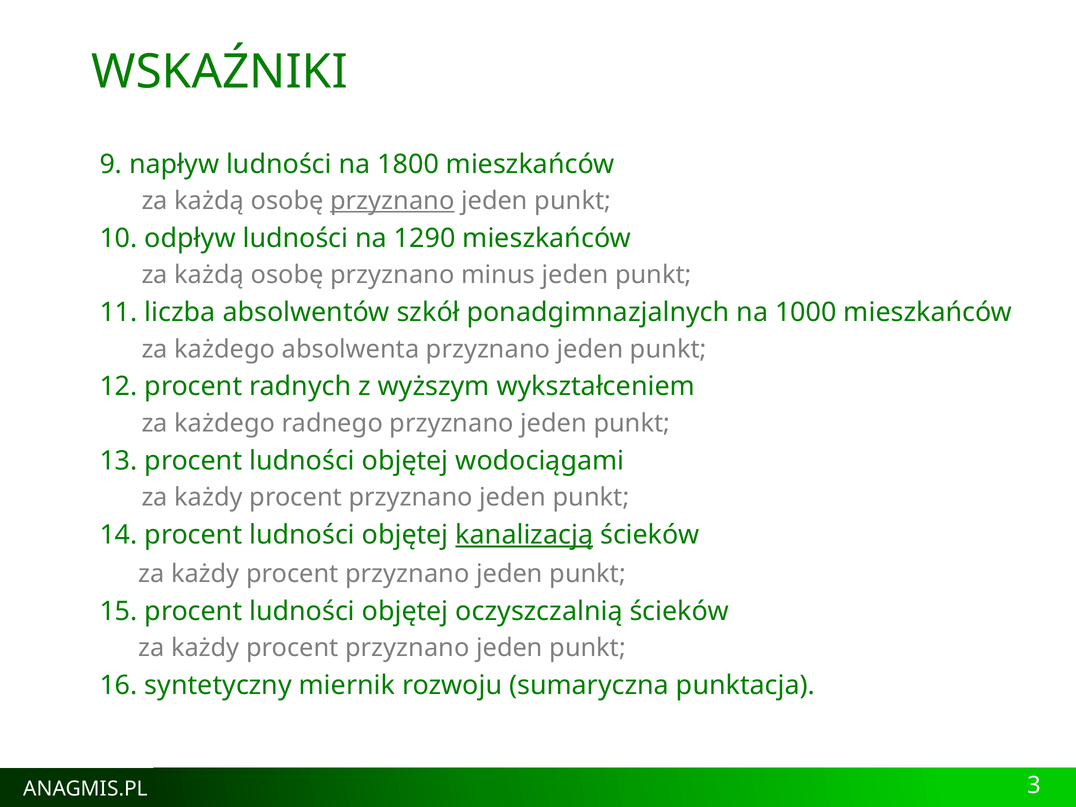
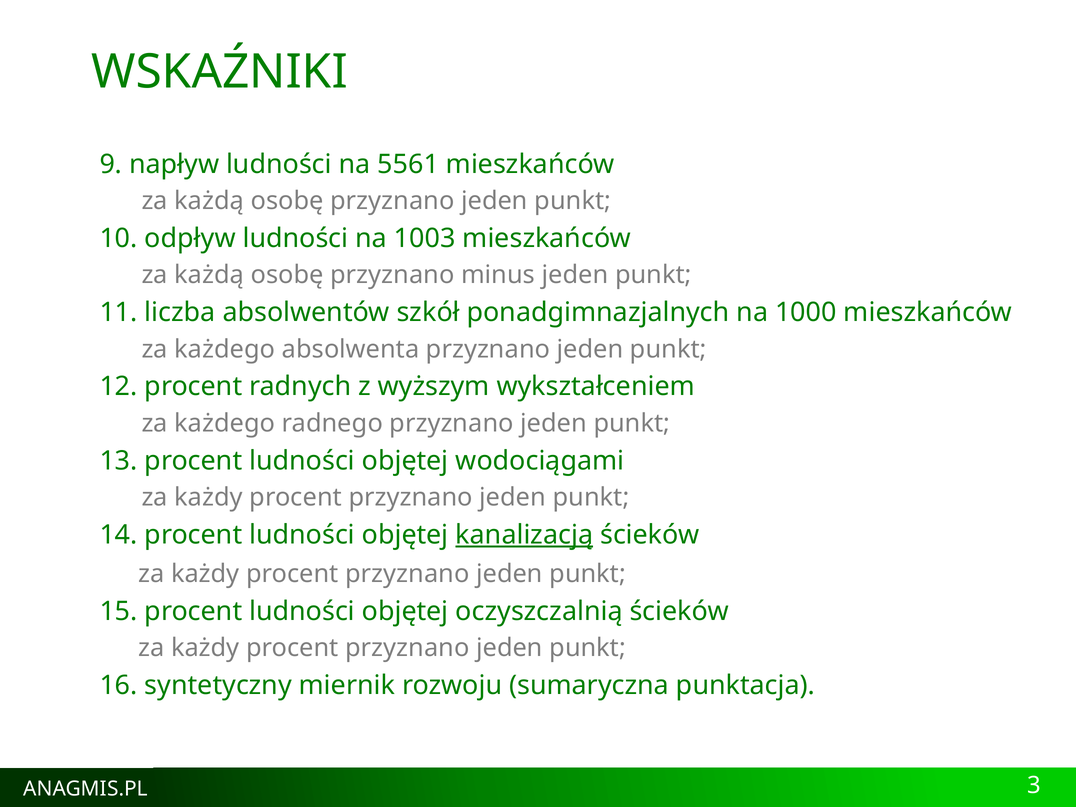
1800: 1800 -> 5561 (408, 164)
przyznano underline: present -> none (392, 201)
1290: 1290 -> 1003 (425, 238)
